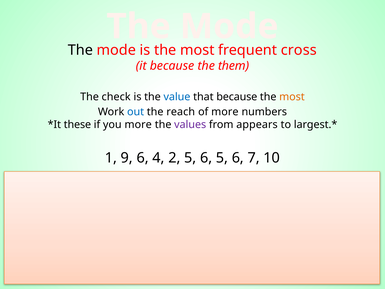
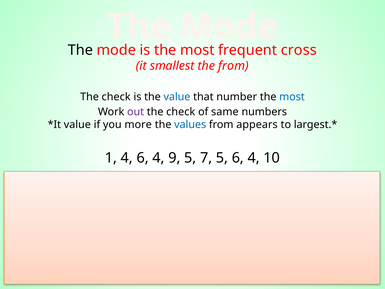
it because: because -> smallest (172, 66)
the them: them -> from (233, 66)
that because: because -> number (237, 97)
most colour: orange -> blue (292, 97)
out colour: blue -> purple (136, 112)
reach: reach -> check (181, 112)
of more: more -> same (225, 112)
these: these -> value (77, 124)
values colour: purple -> blue (190, 124)
1 9: 9 -> 4 (127, 158)
4 2: 2 -> 9 (174, 158)
6: 6 -> 7 (206, 158)
5 6 7: 7 -> 4 (254, 158)
